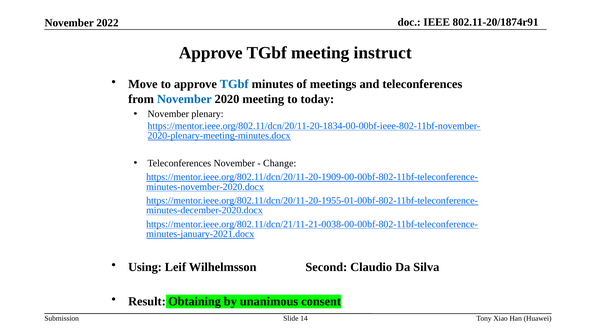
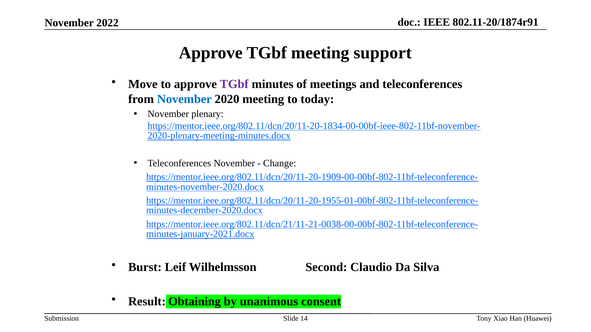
instruct: instruct -> support (383, 53)
TGbf colour: blue -> purple (234, 84)
Using: Using -> Burst (145, 268)
